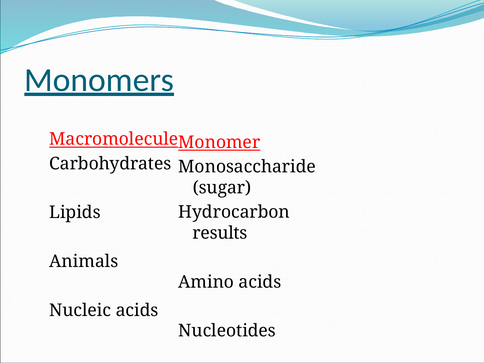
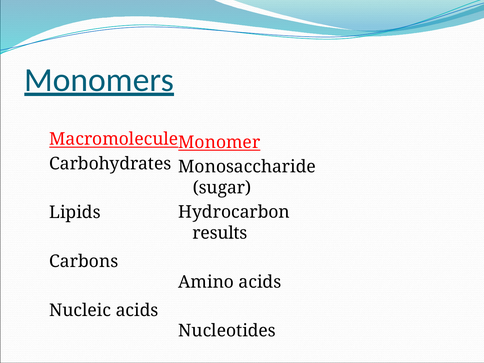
Animals: Animals -> Carbons (84, 261)
